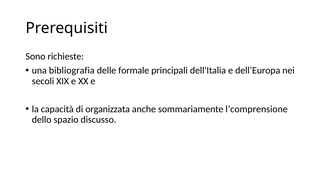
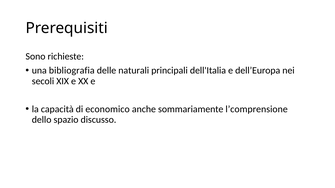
formale: formale -> naturali (134, 71)
organizzata: organizzata -> economico (108, 109)
